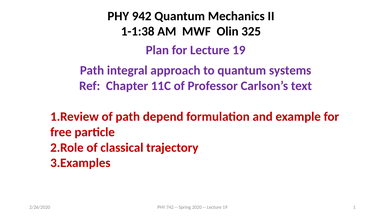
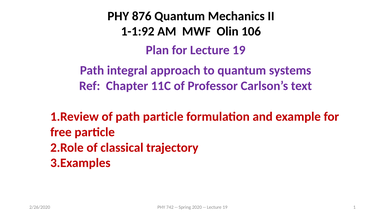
942: 942 -> 876 (142, 16)
1-1:38: 1-1:38 -> 1-1:92 (138, 31)
325: 325 -> 106 (251, 31)
path depend: depend -> particle (163, 116)
